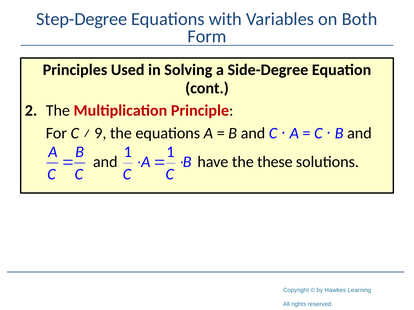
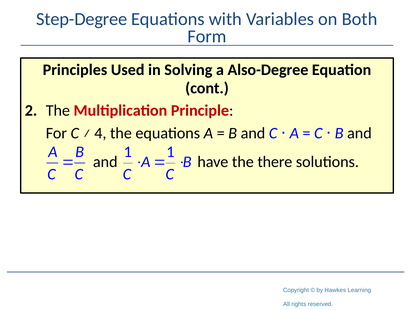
Side-Degree: Side-Degree -> Also-Degree (268, 70)
9: 9 -> 4 (100, 133)
these: these -> there (275, 162)
